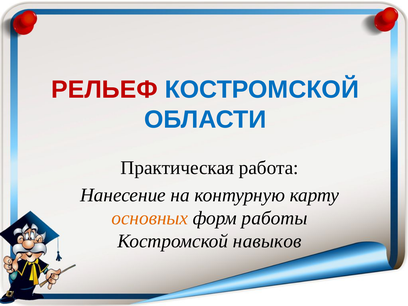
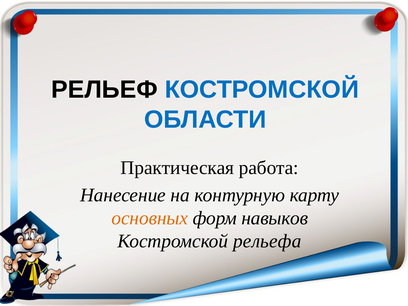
РЕЛЬЕФ colour: red -> black (105, 90)
работы: работы -> навыков (275, 218)
навыков: навыков -> рельефа (267, 241)
